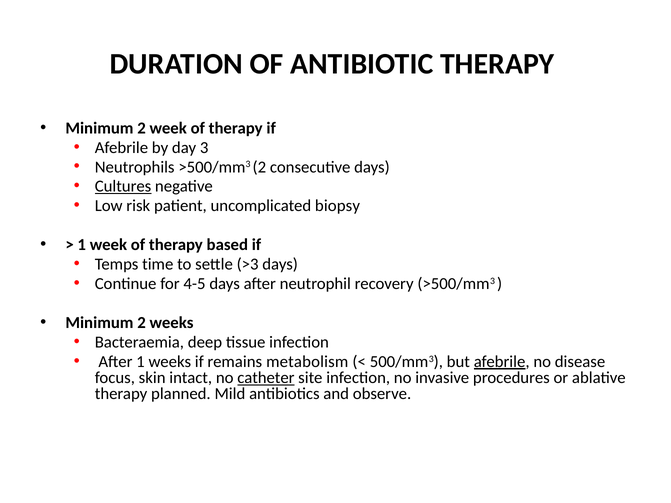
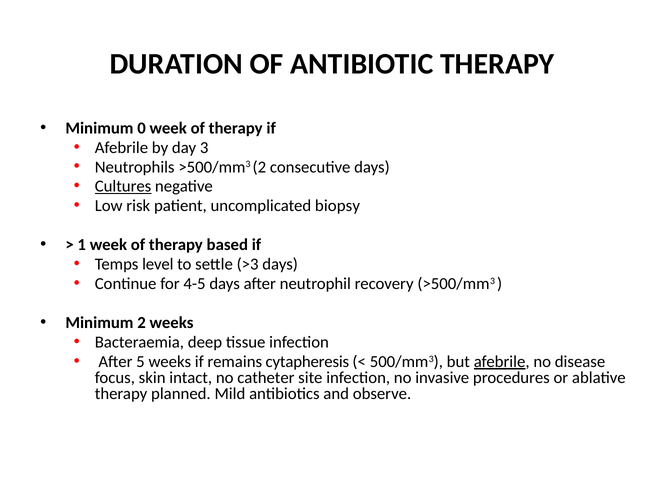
2: 2 -> 0 (142, 128)
time: time -> level (158, 264)
After 1: 1 -> 5 (140, 362)
metabolism: metabolism -> cytapheresis (307, 362)
catheter underline: present -> none (266, 378)
